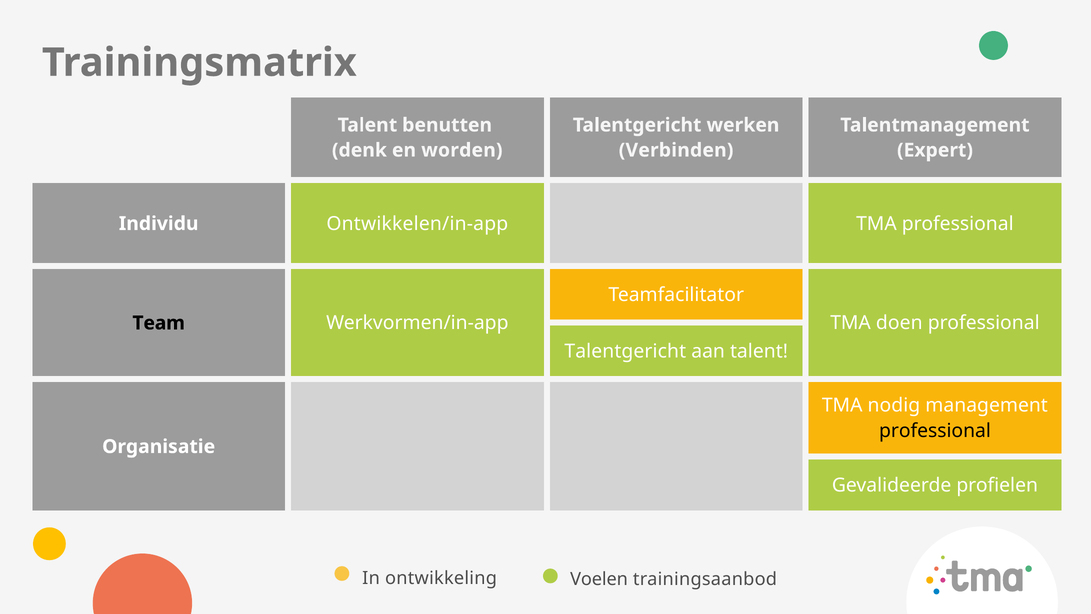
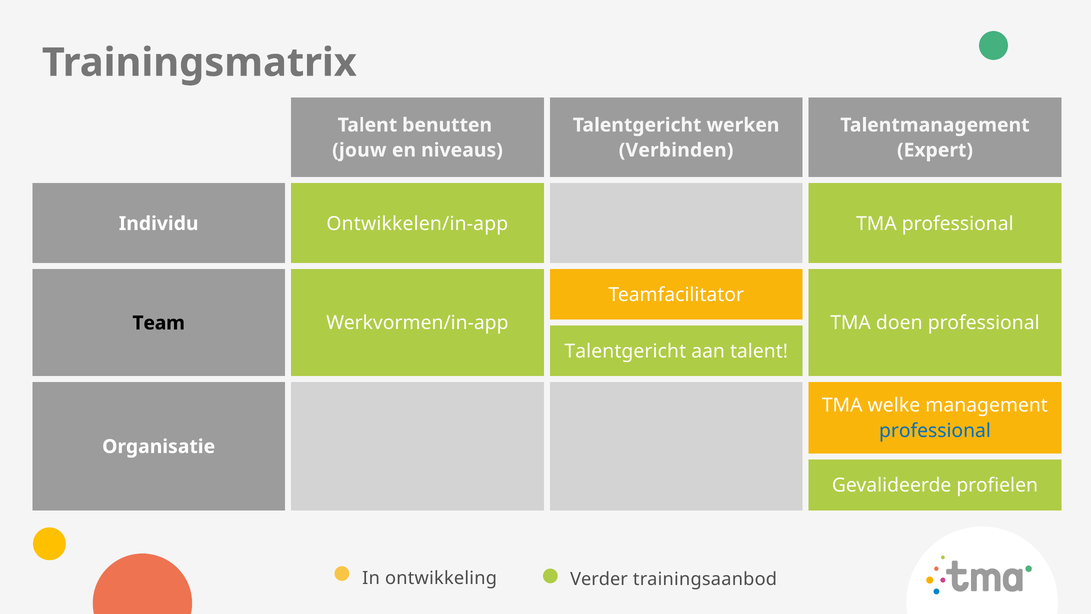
denk: denk -> jouw (359, 150)
worden: worden -> niveaus (462, 150)
nodig: nodig -> welke (894, 405)
professional colour: black -> blue (935, 430)
Voelen: Voelen -> Verder (599, 579)
